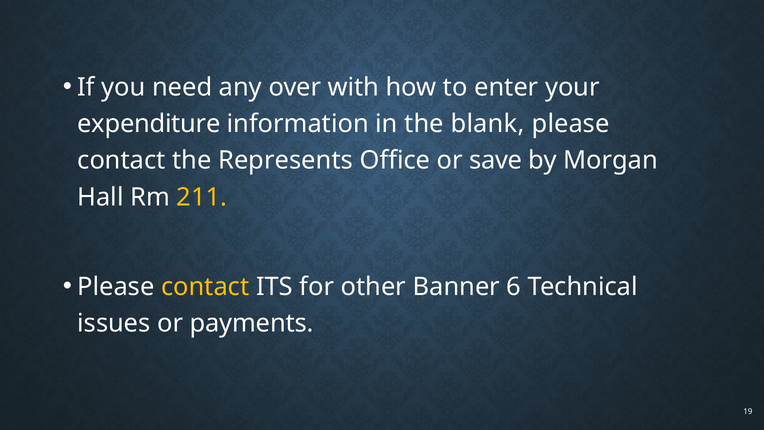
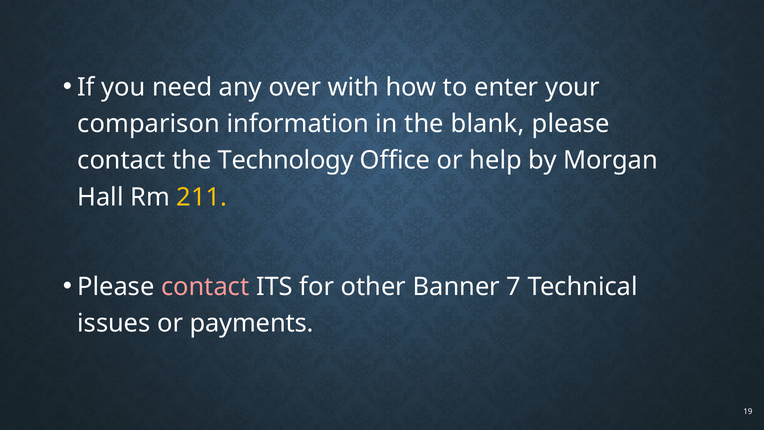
expenditure: expenditure -> comparison (149, 124)
Represents: Represents -> Technology (286, 160)
save: save -> help (496, 160)
contact colour: yellow -> pink (205, 286)
6: 6 -> 7 (514, 286)
